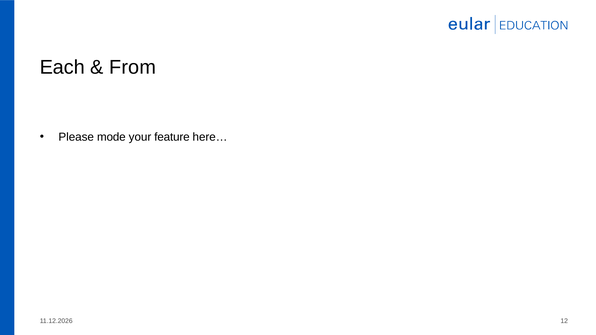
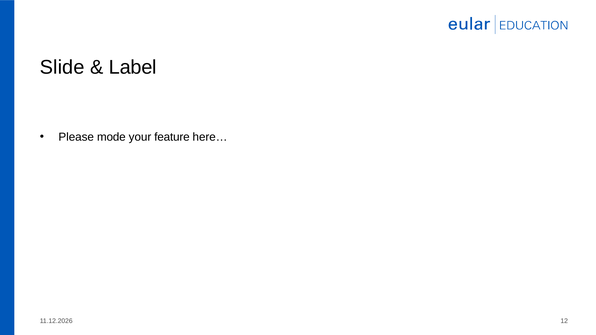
Each: Each -> Slide (62, 67)
From: From -> Label (133, 67)
